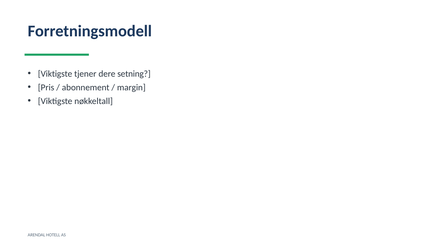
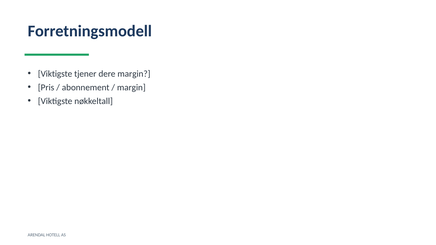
dere setning: setning -> margin (134, 74)
